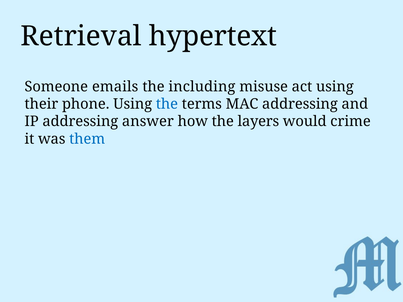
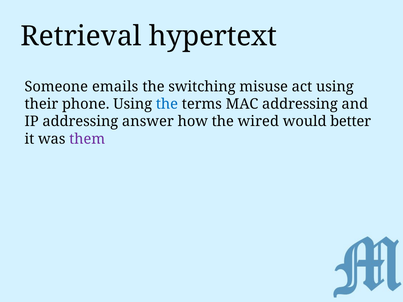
including: including -> switching (202, 87)
layers: layers -> wired (258, 122)
crime: crime -> better (351, 122)
them colour: blue -> purple (87, 139)
